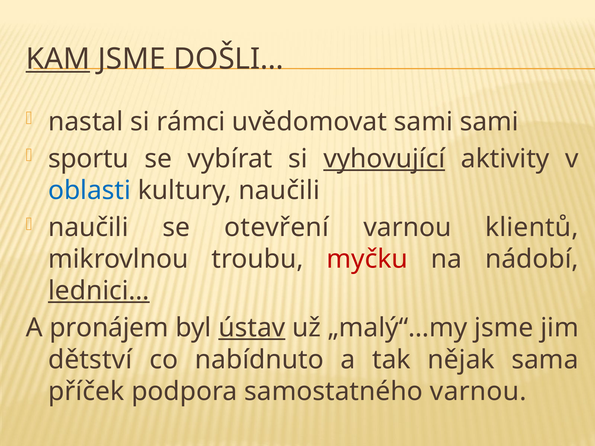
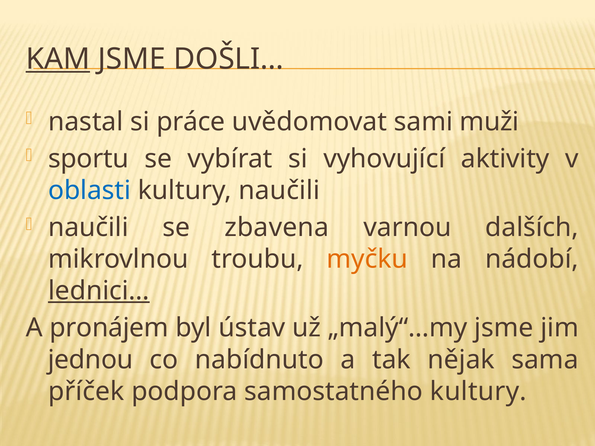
rámci: rámci -> práce (191, 122)
sami sami: sami -> muži (489, 122)
vyhovující underline: present -> none (384, 159)
otevření: otevření -> zbavena (277, 228)
klientů: klientů -> dalších (532, 228)
myčku colour: red -> orange (367, 259)
ústav underline: present -> none (252, 328)
dětství: dětství -> jednou (90, 360)
samostatného varnou: varnou -> kultury (478, 392)
